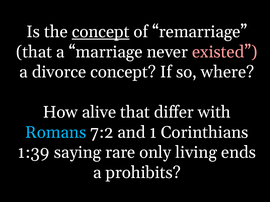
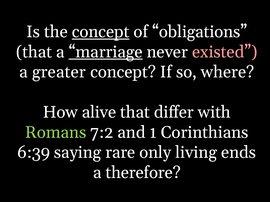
remarriage: remarriage -> obligations (200, 32)
marriage underline: none -> present (106, 52)
divorce: divorce -> greater (59, 72)
Romans colour: light blue -> light green (56, 133)
1:39: 1:39 -> 6:39 (34, 153)
prohibits: prohibits -> therefore (143, 173)
